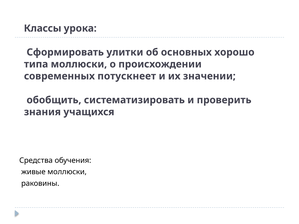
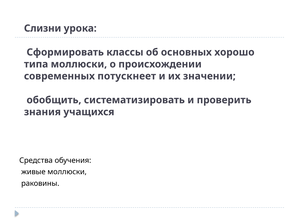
Классы: Классы -> Слизни (43, 28)
улитки: улитки -> классы (125, 52)
